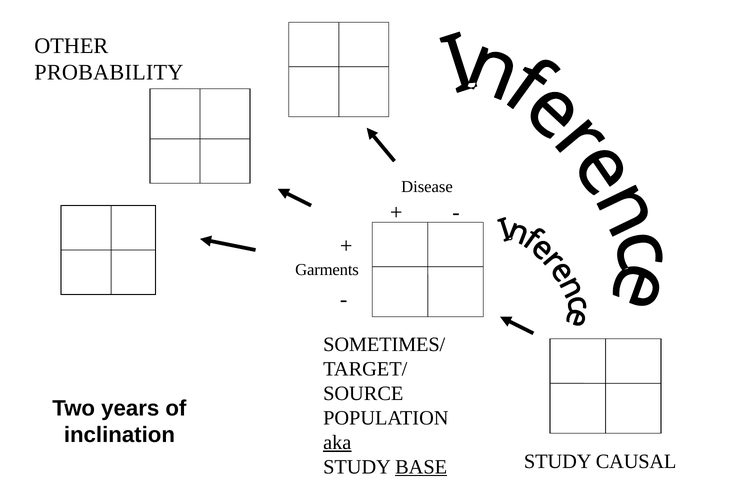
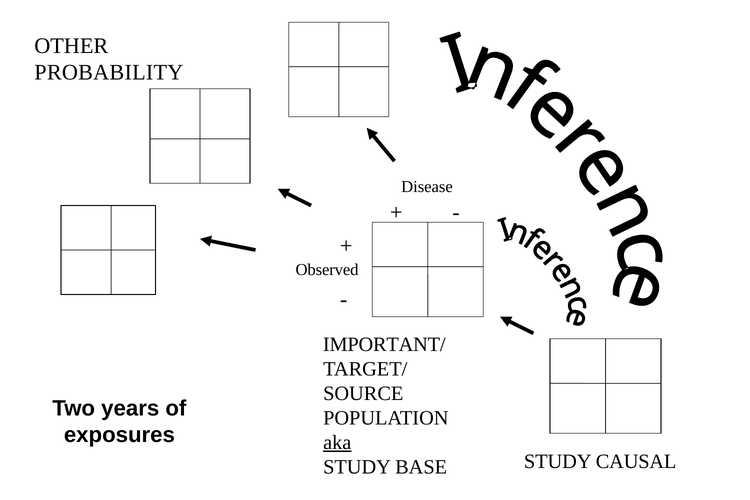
Garments: Garments -> Observed (327, 270)
SOMETIMES/: SOMETIMES/ -> IMPORTANT/ (384, 345)
inclination: inclination -> exposures (119, 435)
BASE underline: present -> none (421, 467)
